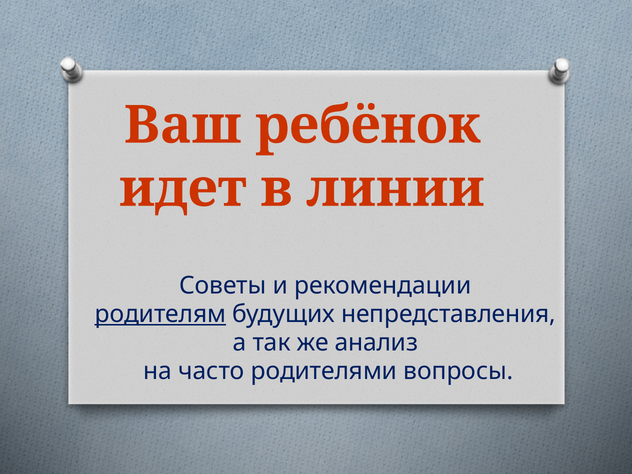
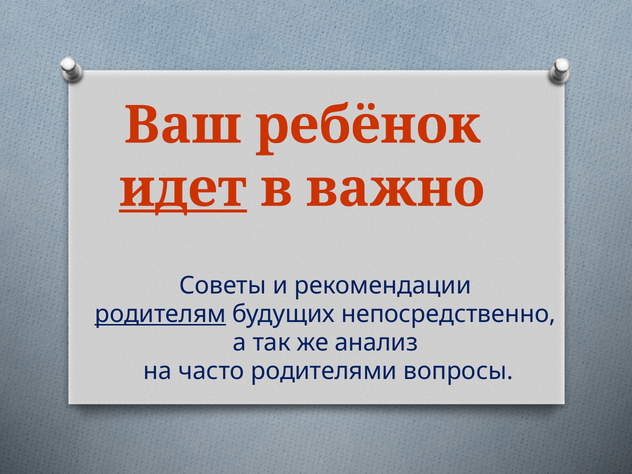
идет underline: none -> present (183, 188)
линии: линии -> важно (395, 188)
непредставления: непредставления -> непосредственно (448, 314)
